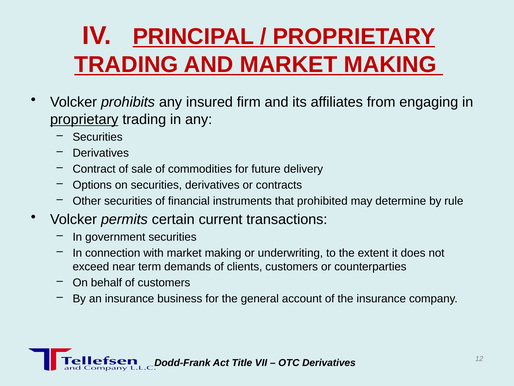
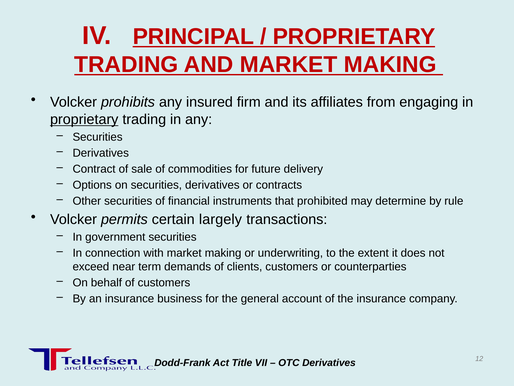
current: current -> largely (220, 219)
